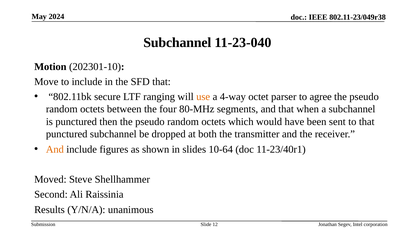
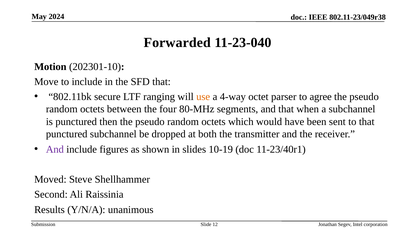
Subchannel: Subchannel -> Forwarded (177, 42)
And colour: orange -> purple (55, 149)
10-64: 10-64 -> 10-19 (221, 149)
